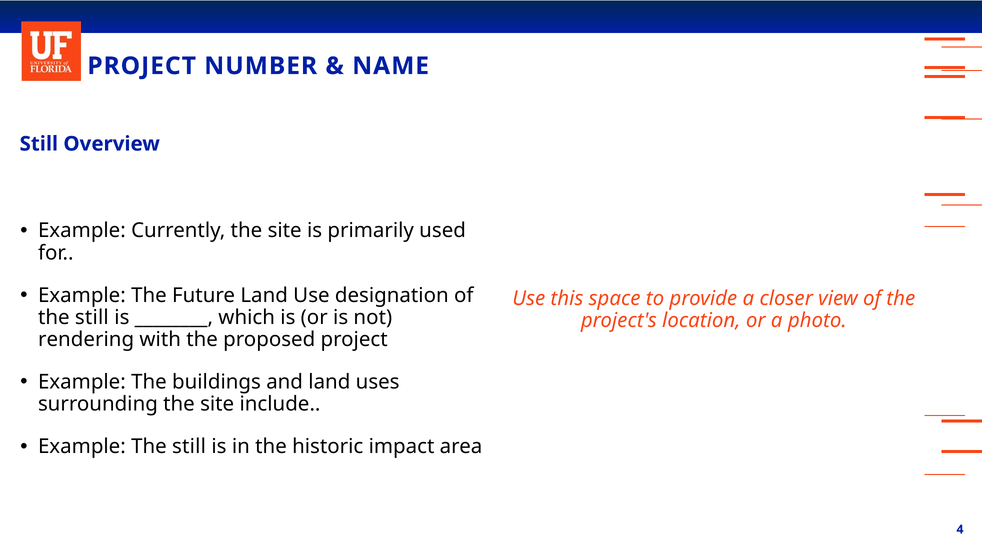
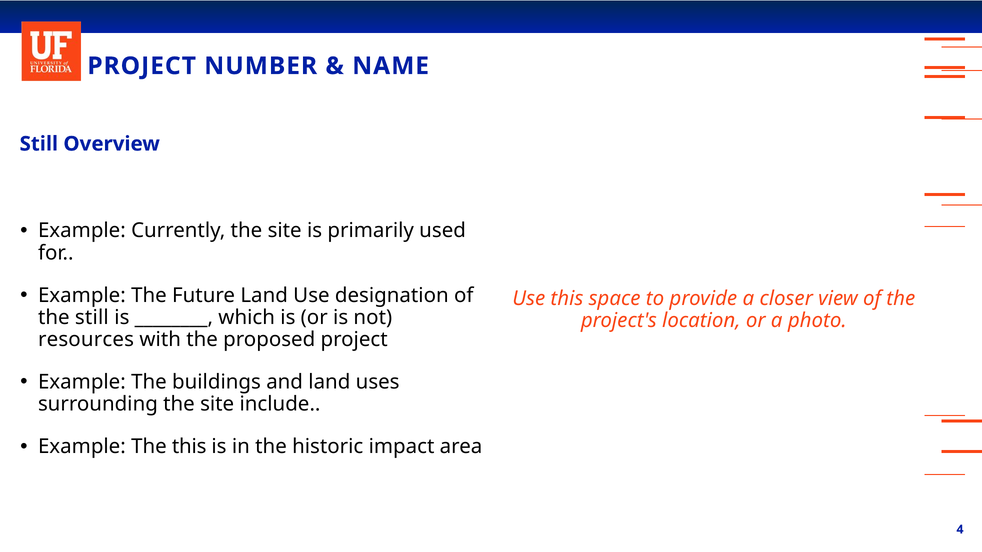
rendering: rendering -> resources (86, 340)
Example The still: still -> this (189, 447)
